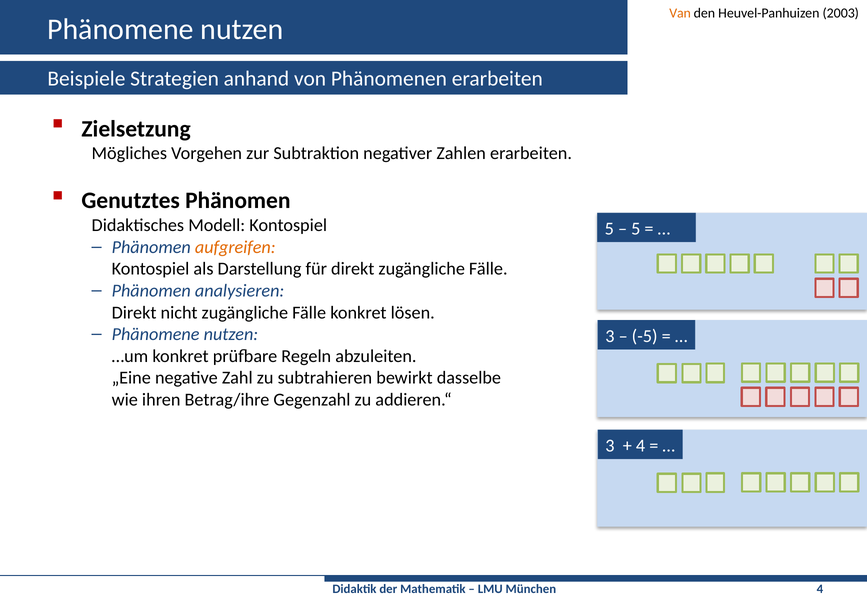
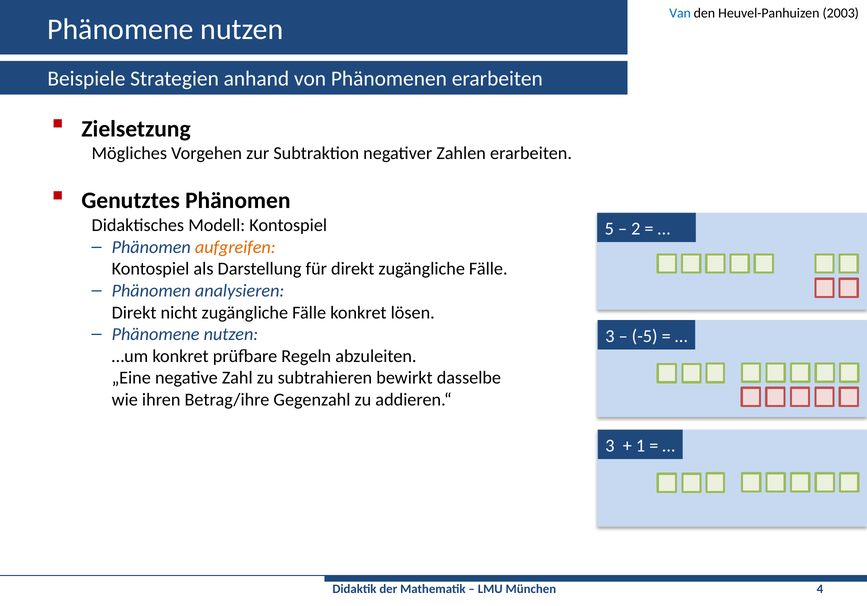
Van colour: orange -> blue (680, 13)
5: 5 -> 2 (636, 229)
4: 4 -> 1 (641, 446)
